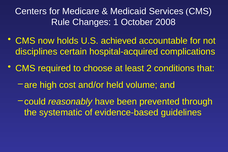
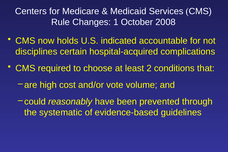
achieved: achieved -> indicated (119, 41)
held: held -> vote (115, 85)
